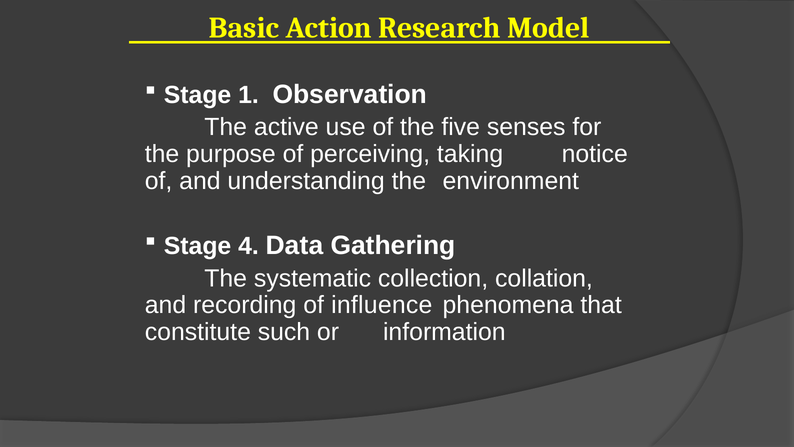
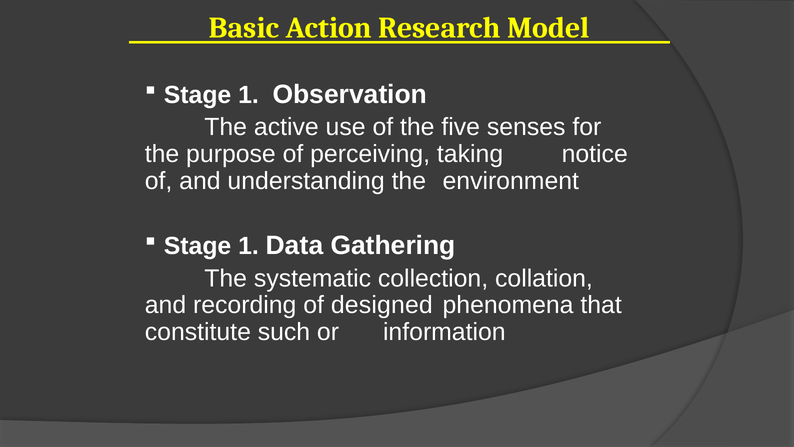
4: 4 -> 1 (249, 246)
influence: influence -> designed (382, 305)
